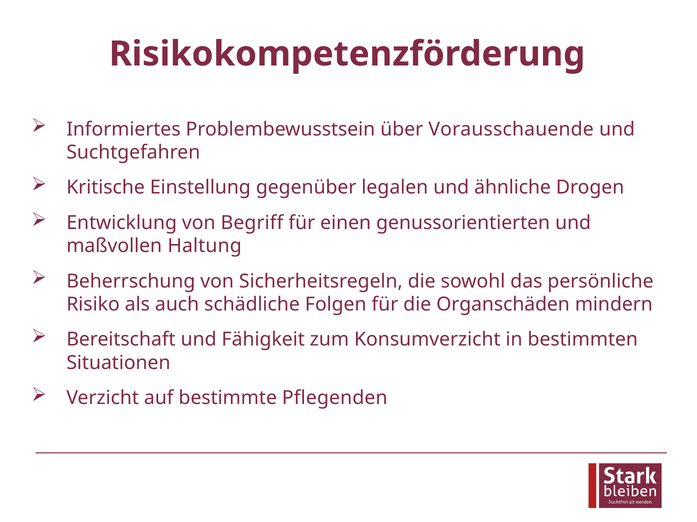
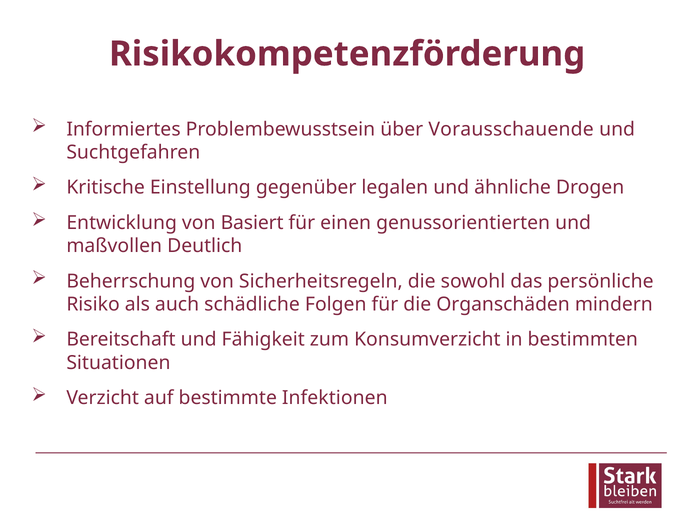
Begriff: Begriff -> Basiert (252, 223)
Haltung: Haltung -> Deutlich (205, 246)
Pflegenden: Pflegenden -> Infektionen (335, 398)
